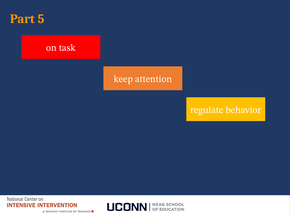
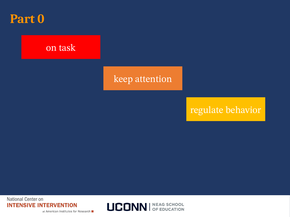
5: 5 -> 0 (41, 19)
